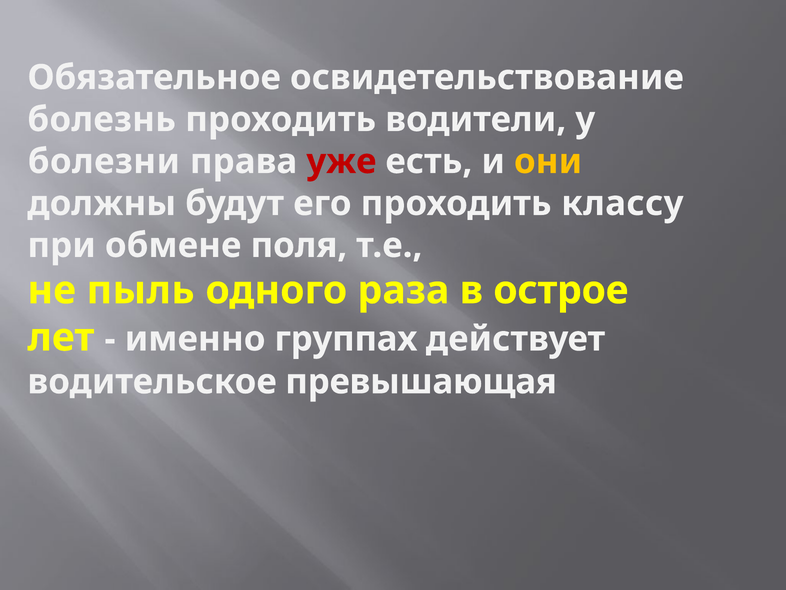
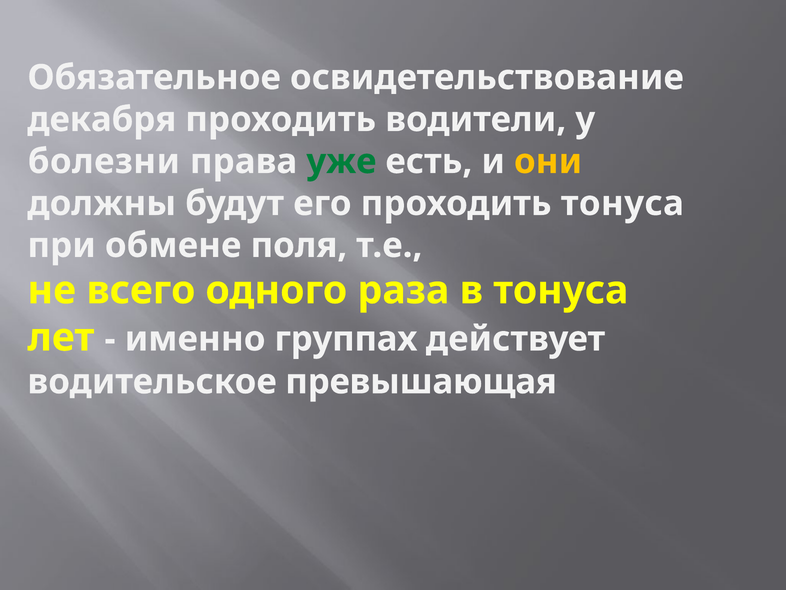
болезнь: болезнь -> декабря (102, 119)
уже colour: red -> green (341, 161)
проходить классу: классу -> тонуса (622, 203)
пыль: пыль -> всего (141, 290)
в острое: острое -> тонуса (561, 290)
